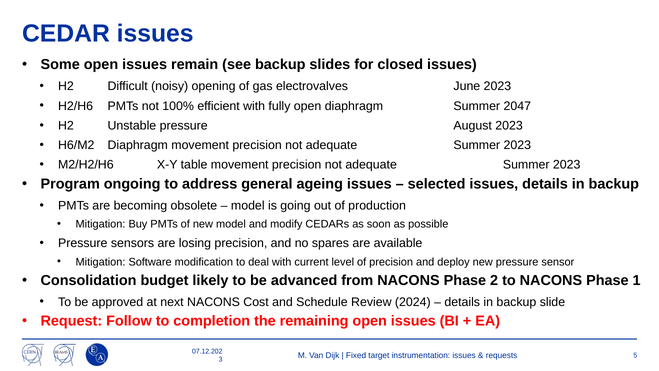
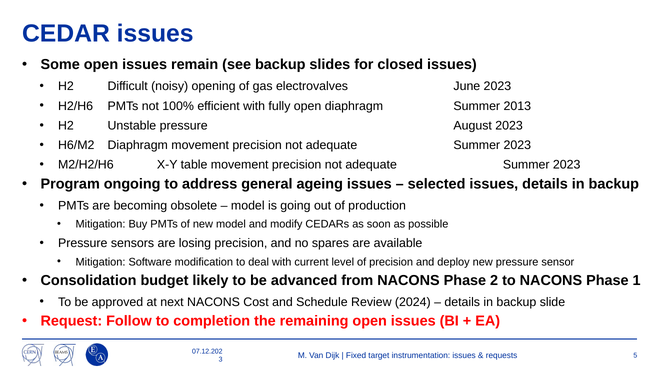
2047: 2047 -> 2013 (517, 106)
